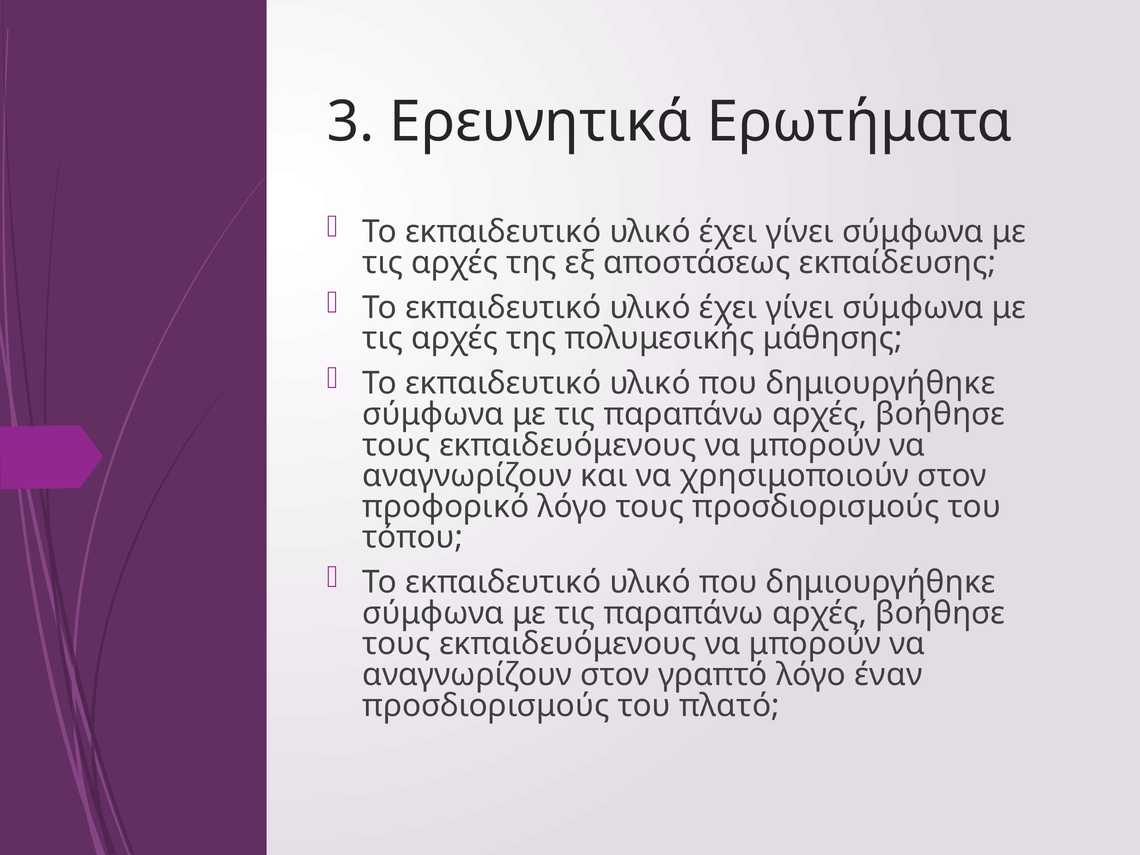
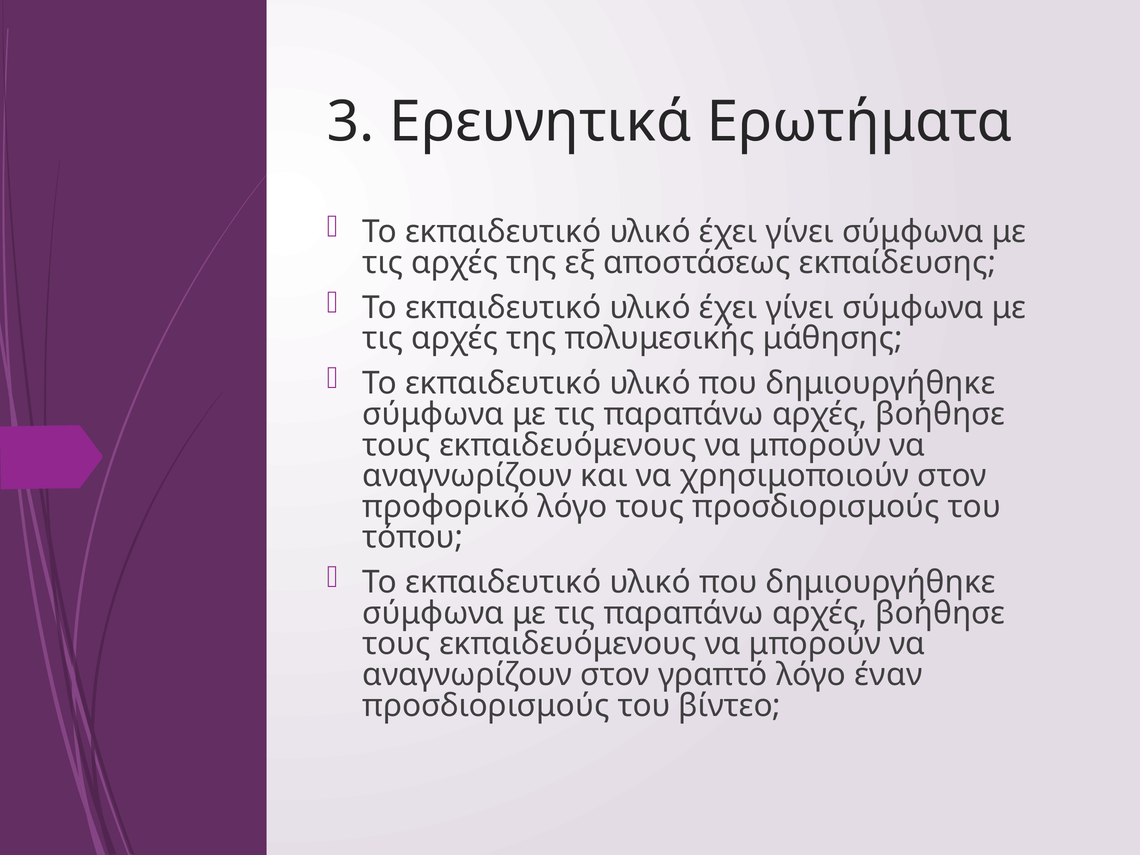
πλατό: πλατό -> βίντεο (730, 706)
